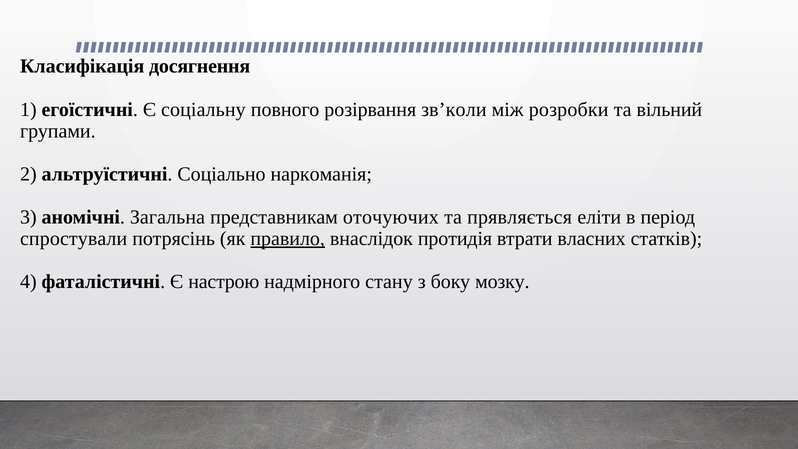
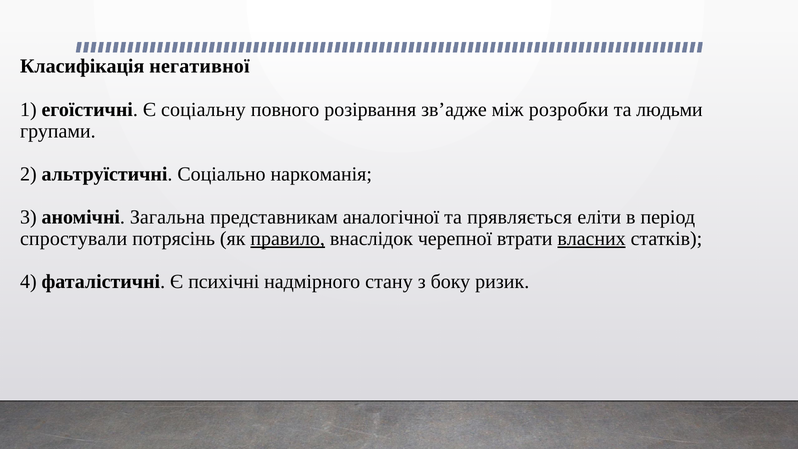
досягнення: досягнення -> негативної (199, 66)
зв’коли: зв’коли -> зв’адже (454, 109)
вільний: вільний -> людьми (669, 109)
оточуючих: оточуючих -> аналогічної (391, 217)
протидія: протидія -> черепної (455, 239)
власних underline: none -> present (592, 239)
настрою: настрою -> психічні (224, 282)
мозку: мозку -> ризик (502, 282)
